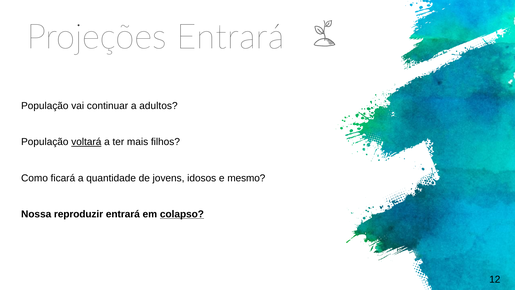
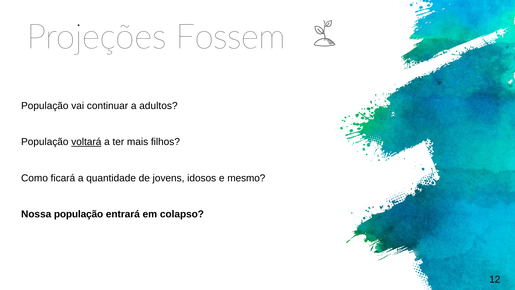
Projeções Entrará: Entrará -> Fossem (231, 37)
Nossa reproduzir: reproduzir -> população (79, 214)
colapso underline: present -> none (182, 214)
